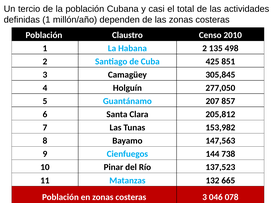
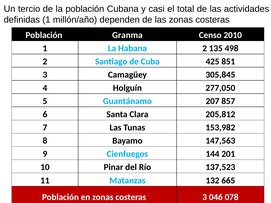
Claustro: Claustro -> Granma (127, 35)
738: 738 -> 201 (228, 154)
